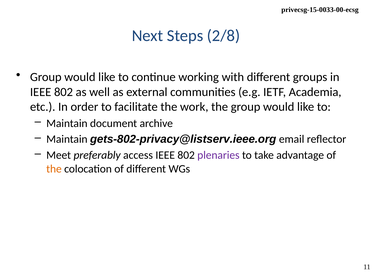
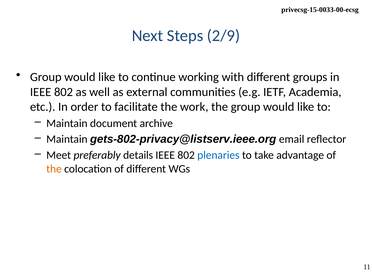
2/8: 2/8 -> 2/9 (224, 36)
access: access -> details (138, 155)
plenaries colour: purple -> blue (218, 155)
